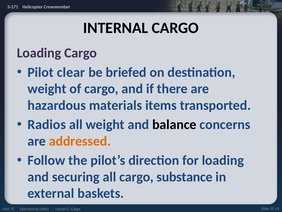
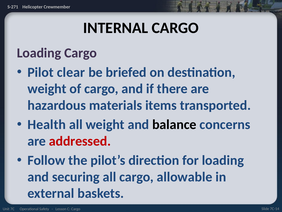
Radios: Radios -> Health (47, 124)
addressed colour: orange -> red (80, 141)
substance: substance -> allowable (184, 177)
